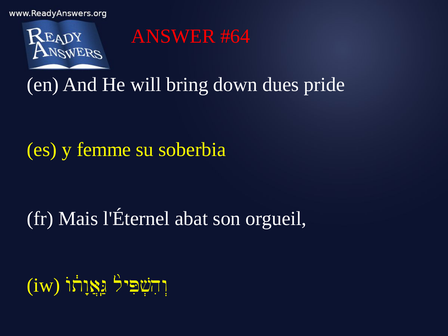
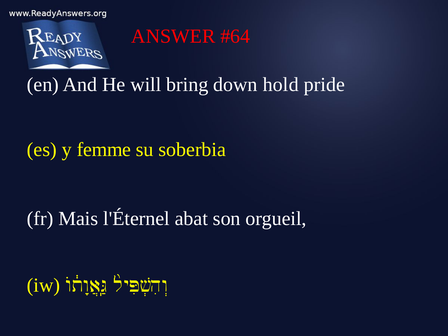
dues: dues -> hold (281, 85)
